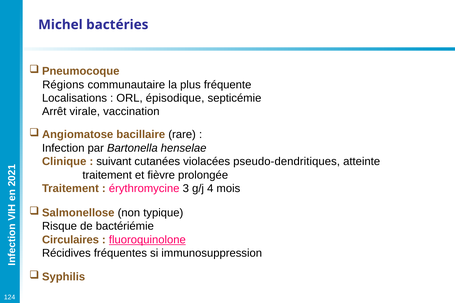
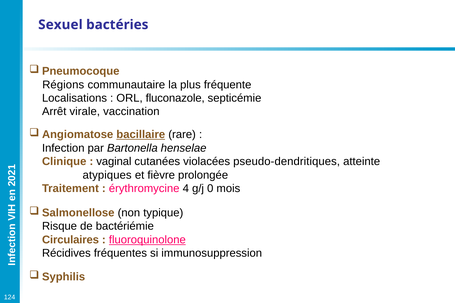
Michel: Michel -> Sexuel (60, 25)
épisodique: épisodique -> fluconazole (175, 98)
bacillaire underline: none -> present (141, 135)
suivant: suivant -> vaginal (114, 162)
traitement: traitement -> atypiques (107, 175)
3: 3 -> 4 (186, 189)
g/j 4: 4 -> 0 (210, 189)
